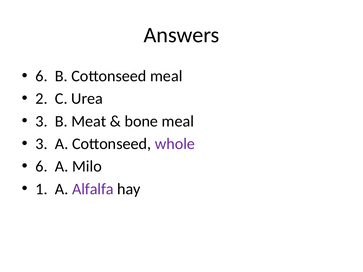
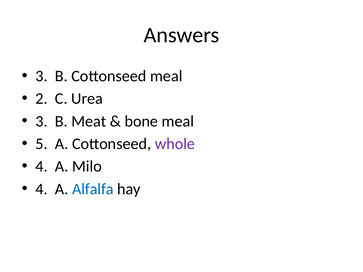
6: 6 -> 3 (42, 76)
3: 3 -> 5 (42, 144)
6: 6 -> 4 (42, 167)
1: 1 -> 4 (42, 189)
Alfalfa colour: purple -> blue (93, 189)
